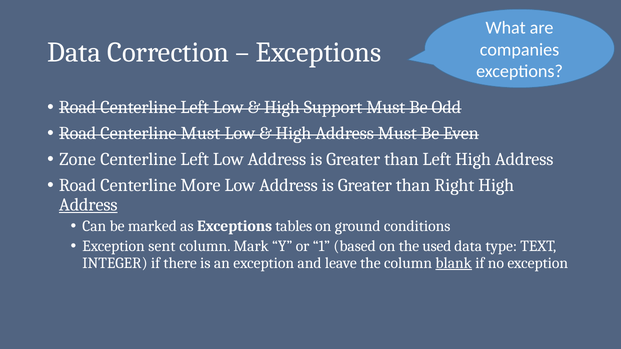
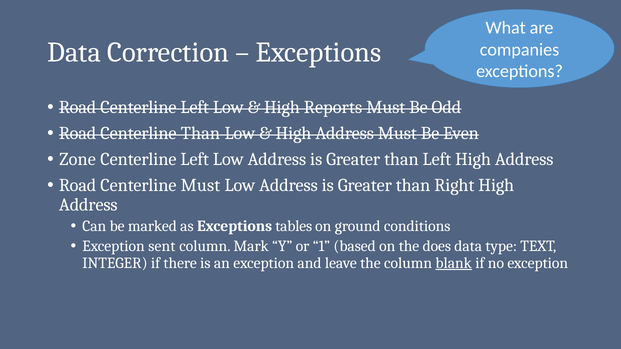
Support: Support -> Reports (333, 108)
Centerline Must: Must -> Than (200, 134)
Centerline More: More -> Must (200, 186)
Address underline: present -> none (88, 205)
used: used -> does (437, 246)
